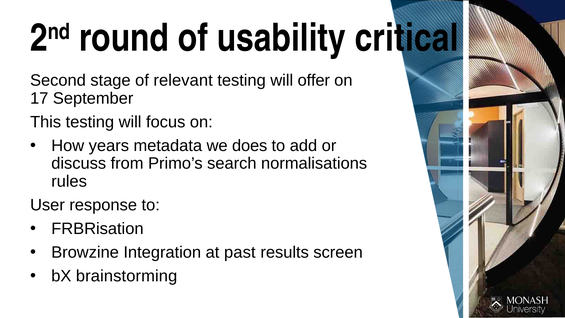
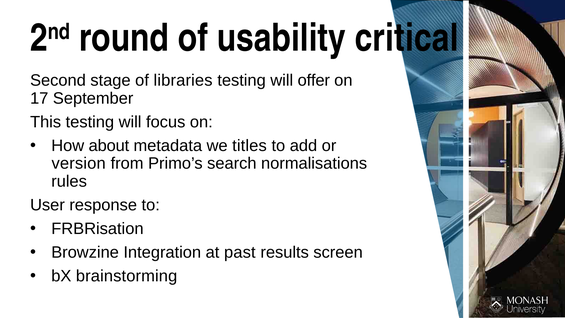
relevant: relevant -> libraries (183, 80)
years: years -> about (109, 146)
does: does -> titles (250, 146)
discuss: discuss -> version (79, 163)
